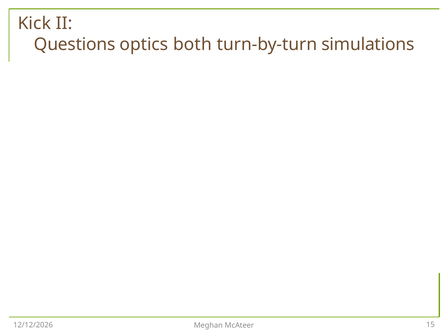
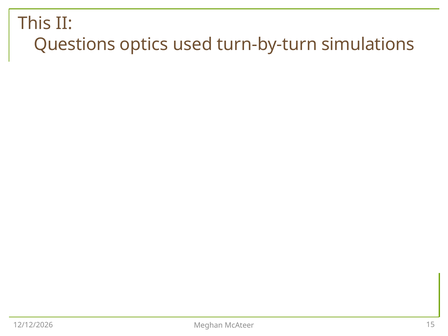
Kick: Kick -> This (34, 24)
both: both -> used (193, 44)
